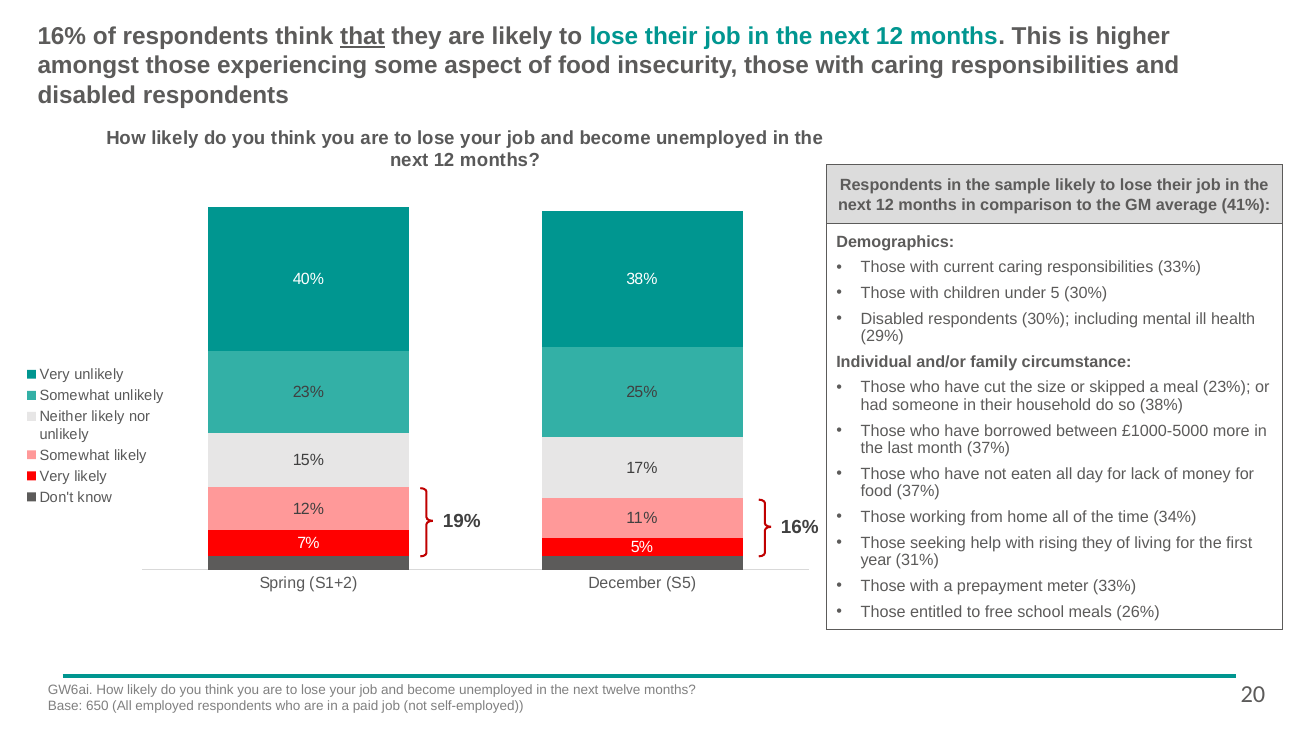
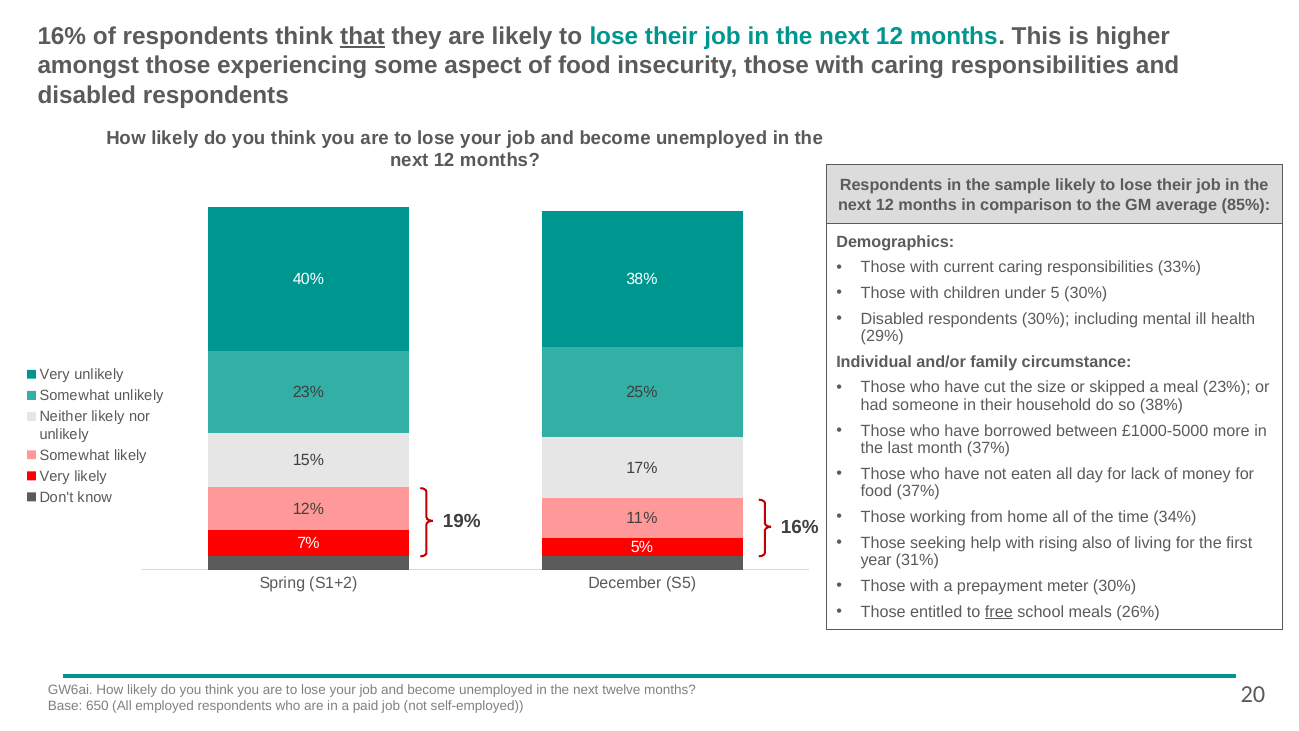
41%: 41% -> 85% (1246, 205)
rising they: they -> also (1097, 543)
meter 33%: 33% -> 30% (1115, 586)
free underline: none -> present (999, 611)
